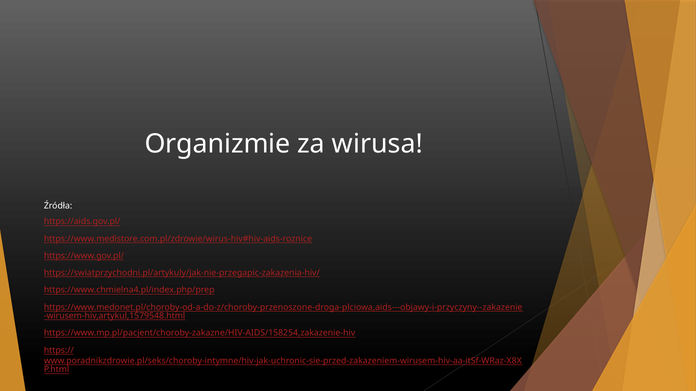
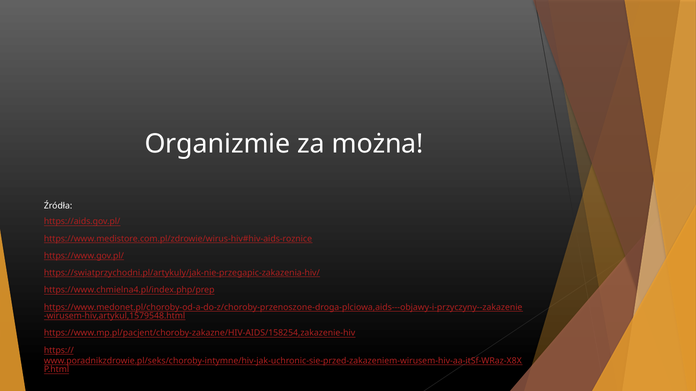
wirusa: wirusa -> można (378, 144)
